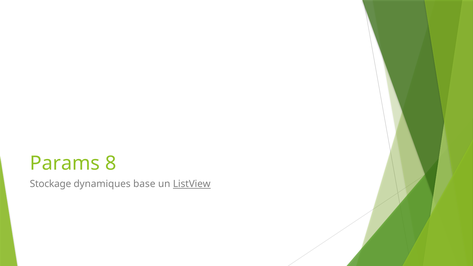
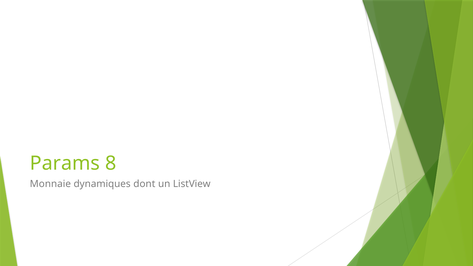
Stockage: Stockage -> Monnaie (50, 184)
base: base -> dont (144, 184)
ListView underline: present -> none (192, 184)
